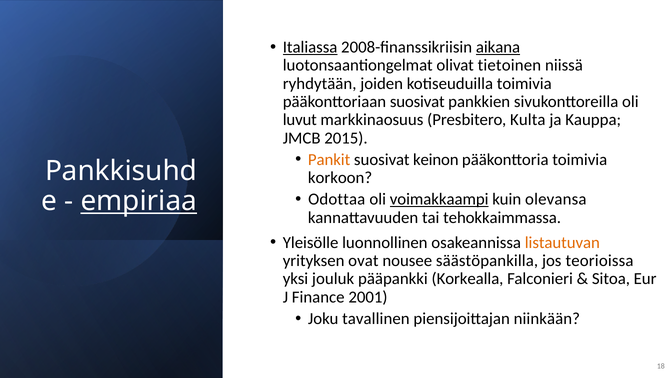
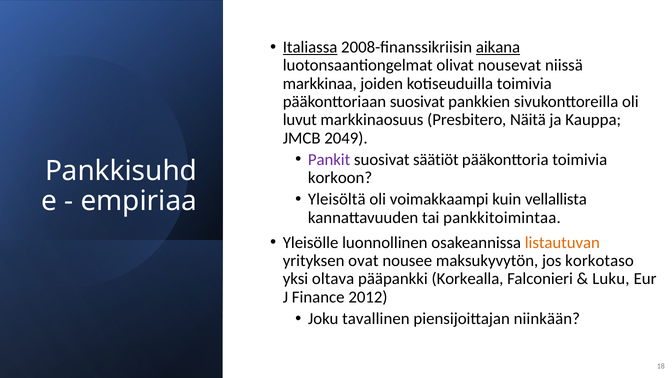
tietoinen: tietoinen -> nousevat (509, 65)
ryhdytään: ryhdytään -> markkinaa (320, 84)
Kulta: Kulta -> Näitä (528, 120)
2015: 2015 -> 2049 (346, 138)
Pankit colour: orange -> purple (329, 160)
keinon: keinon -> säätiöt (436, 160)
Odottaa: Odottaa -> Yleisöltä (337, 199)
voimakkaampi underline: present -> none (439, 199)
olevansa: olevansa -> vellallista (556, 199)
empiriaa underline: present -> none (139, 201)
tehokkaimmassa: tehokkaimmassa -> pankkitoimintaa (502, 217)
säästöpankilla: säästöpankilla -> maksukyvytön (487, 261)
teorioissa: teorioissa -> korkotaso (600, 261)
jouluk: jouluk -> oltava (333, 279)
Sitoa: Sitoa -> Luku (611, 279)
2001: 2001 -> 2012 (368, 297)
